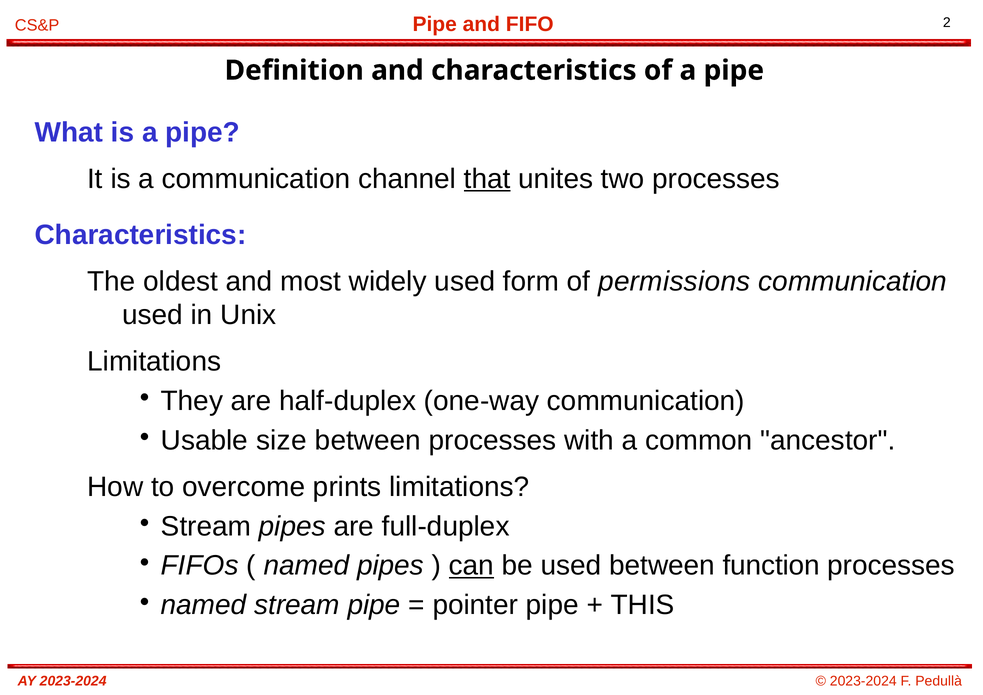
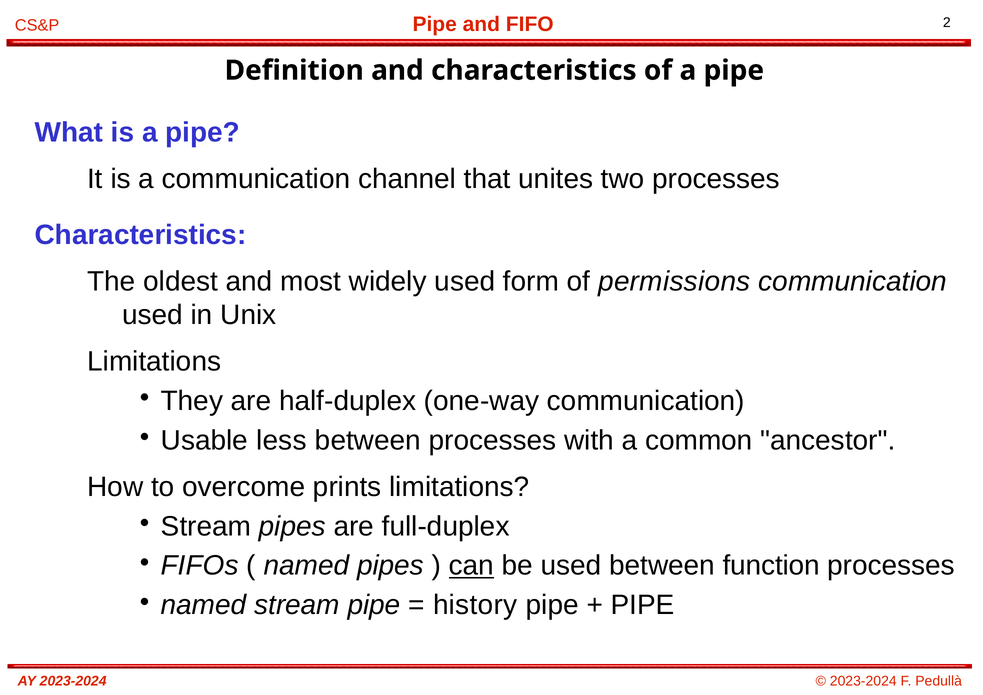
that underline: present -> none (487, 179)
size: size -> less (281, 440)
pointer: pointer -> history (475, 605)
THIS: THIS -> PIPE (643, 605)
